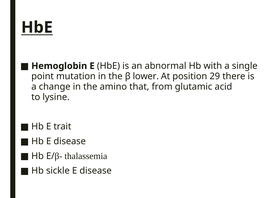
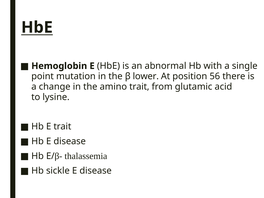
29: 29 -> 56 (215, 76)
amino that: that -> trait (139, 87)
